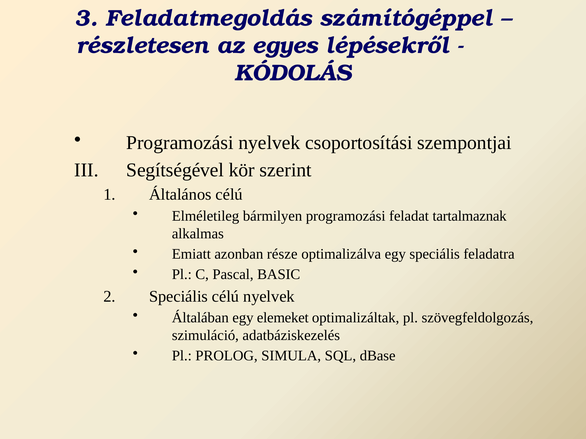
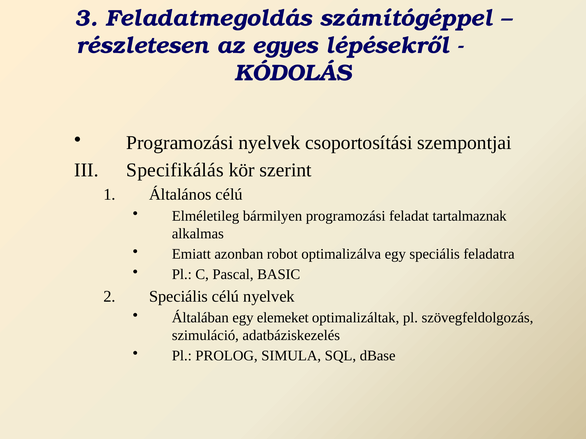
Segítségével: Segítségével -> Specifikálás (175, 170)
része: része -> robot (282, 254)
